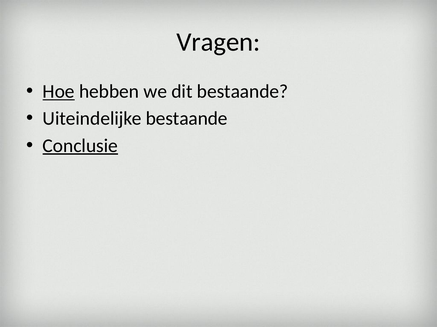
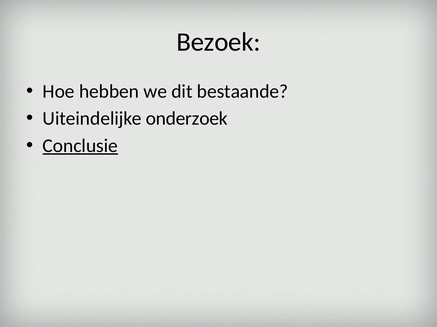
Vragen: Vragen -> Bezoek (218, 42)
Hoe underline: present -> none (59, 92)
Uiteindelijke bestaande: bestaande -> onderzoek (187, 119)
